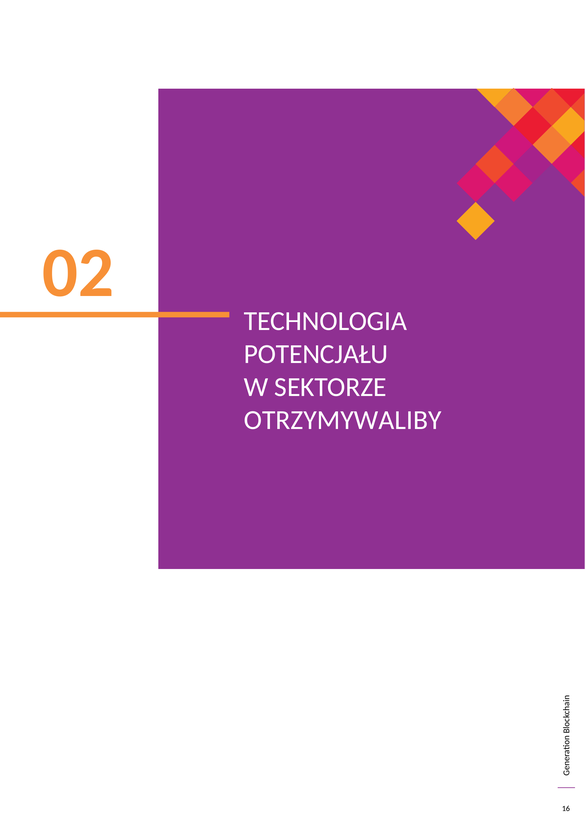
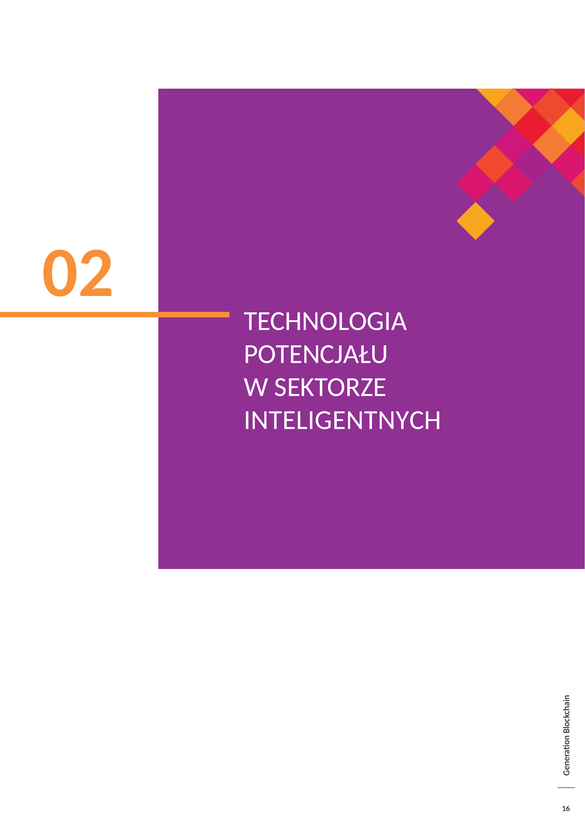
OTRZYMYWALIBY: OTRZYMYWALIBY -> INTELIGENTNYCH (343, 420)
